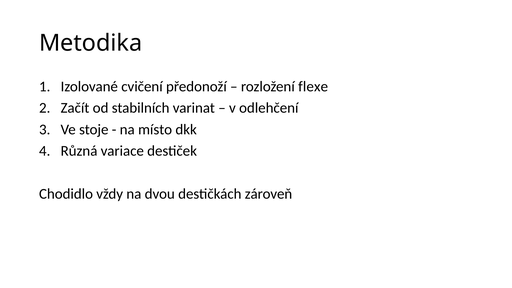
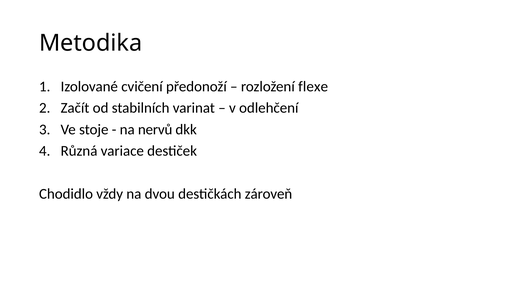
místo: místo -> nervů (155, 130)
